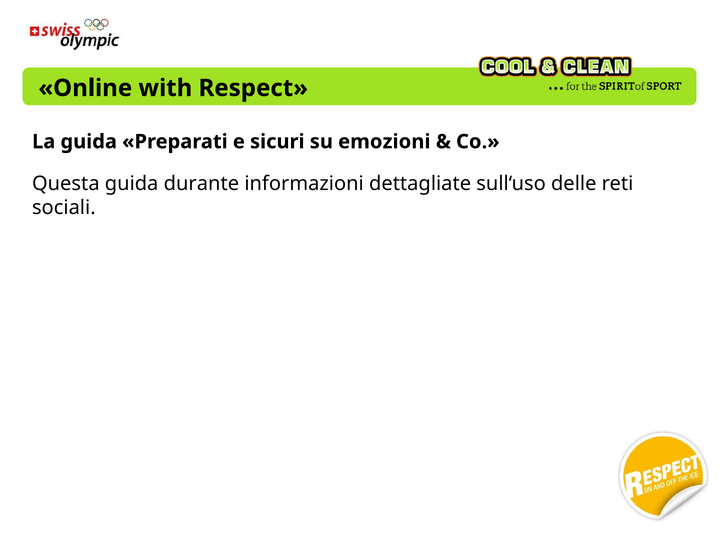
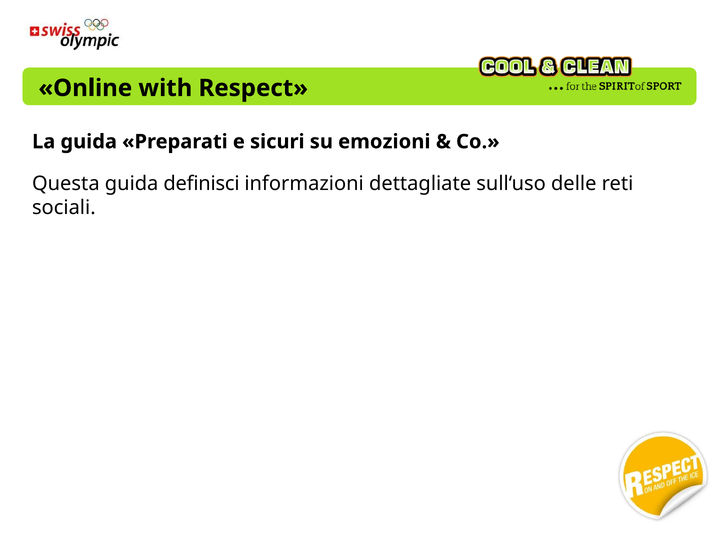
durante: durante -> definisci (202, 184)
